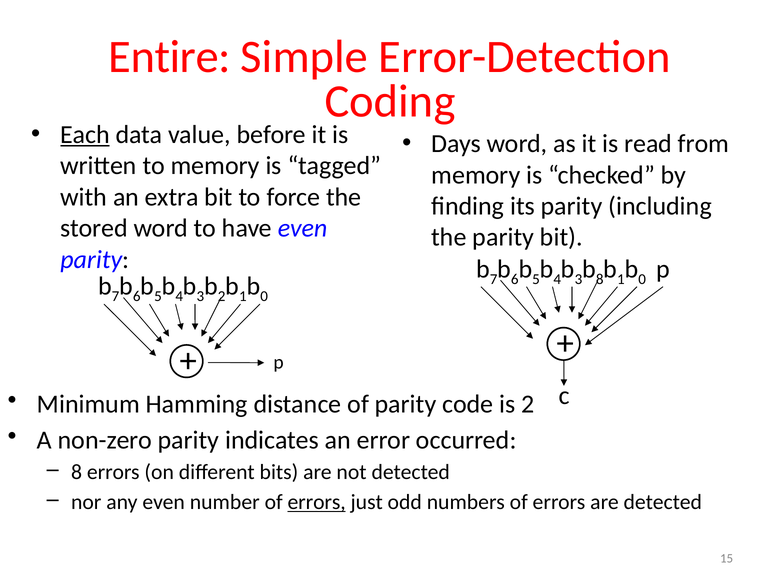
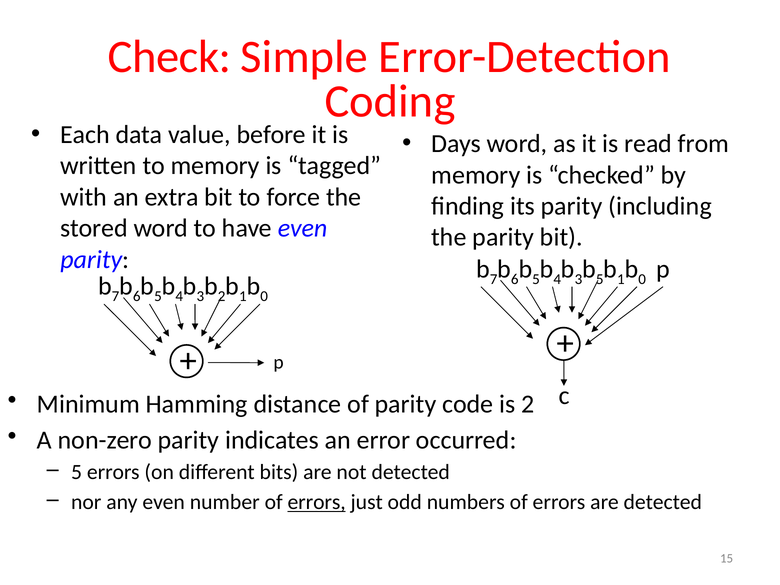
Entire: Entire -> Check (170, 57)
Each underline: present -> none (85, 135)
8: 8 -> 5 (600, 279)
8: 8 -> 5 (77, 472)
